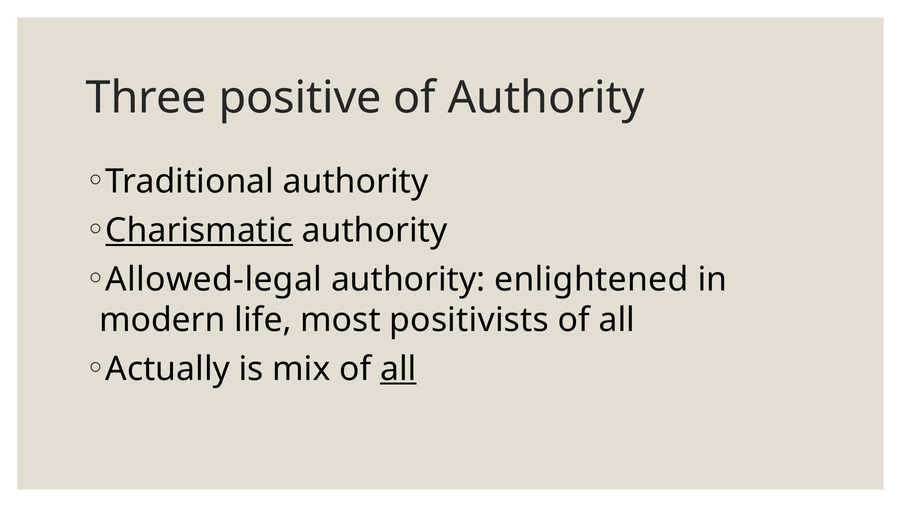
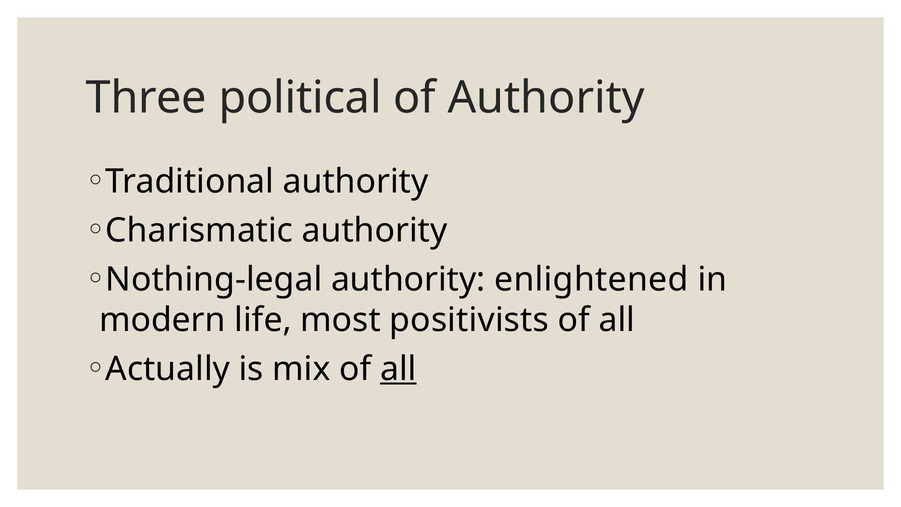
positive: positive -> political (300, 98)
Charismatic underline: present -> none (199, 230)
Allowed-legal: Allowed-legal -> Nothing-legal (214, 279)
